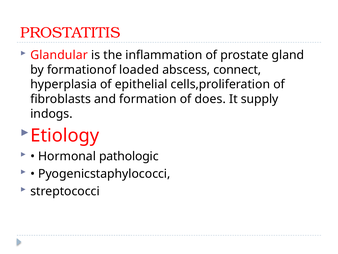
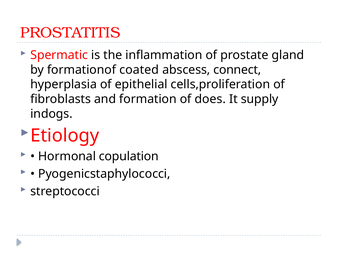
Glandular: Glandular -> Spermatic (59, 55)
loaded: loaded -> coated (139, 70)
pathologic: pathologic -> copulation (129, 156)
